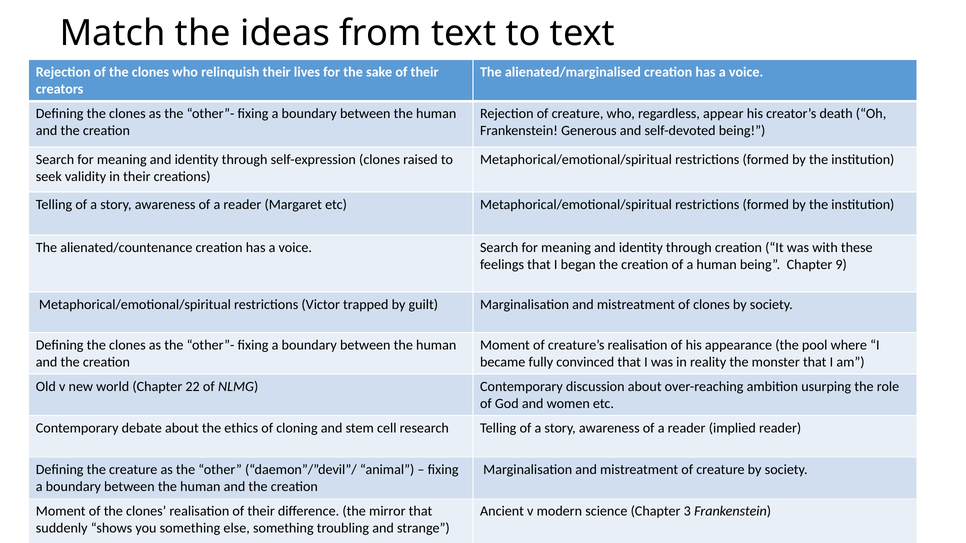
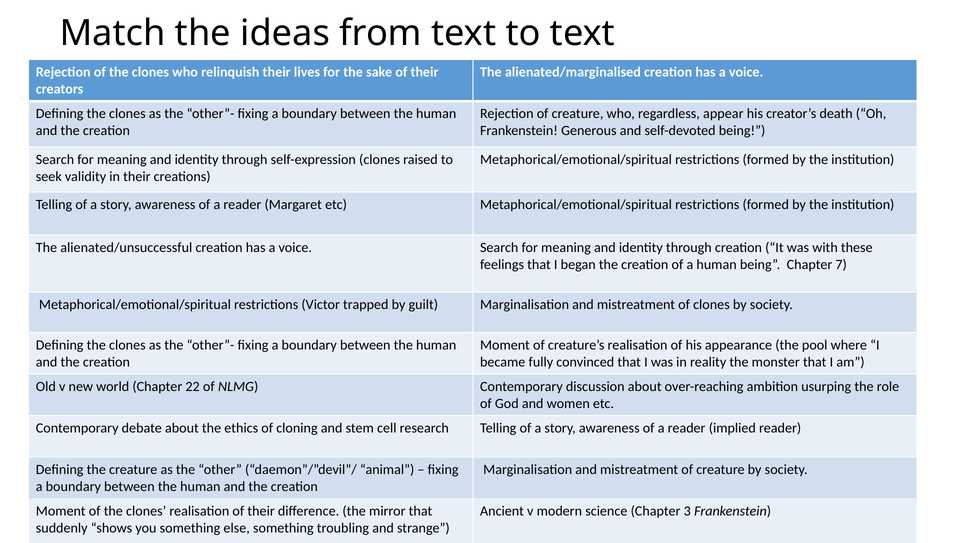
alienated/countenance: alienated/countenance -> alienated/unsuccessful (126, 248)
9: 9 -> 7 (841, 265)
